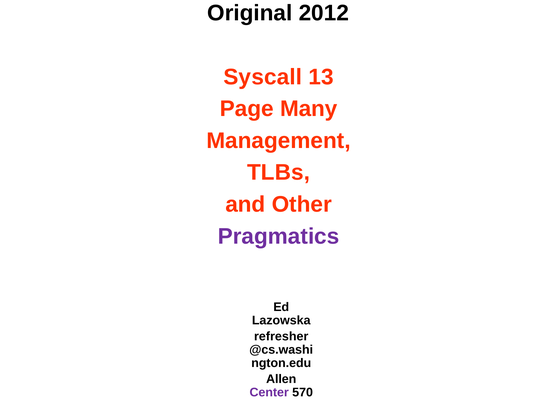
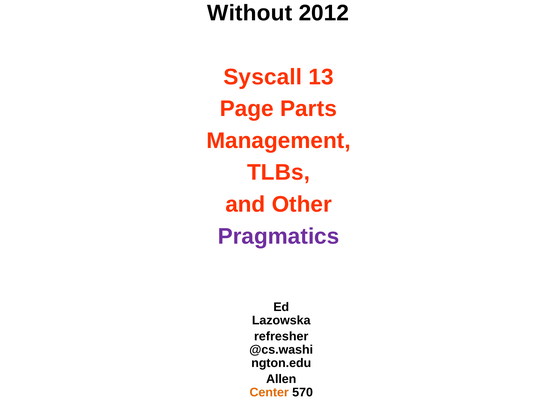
Original: Original -> Without (250, 13)
Many: Many -> Parts (309, 109)
Center colour: purple -> orange (269, 393)
